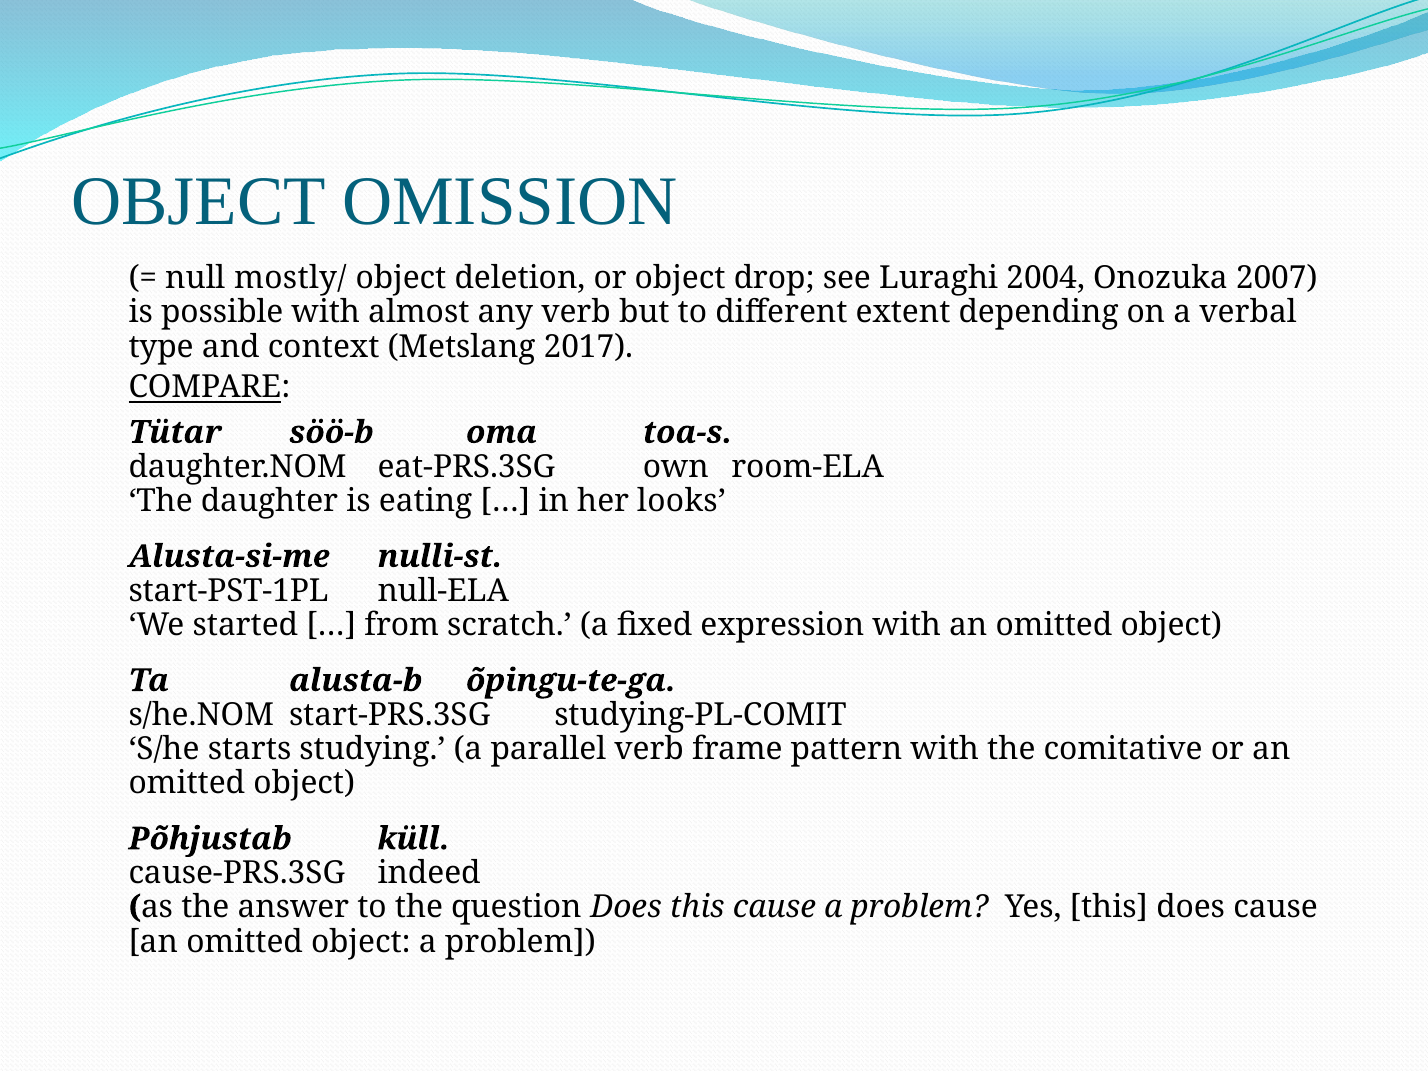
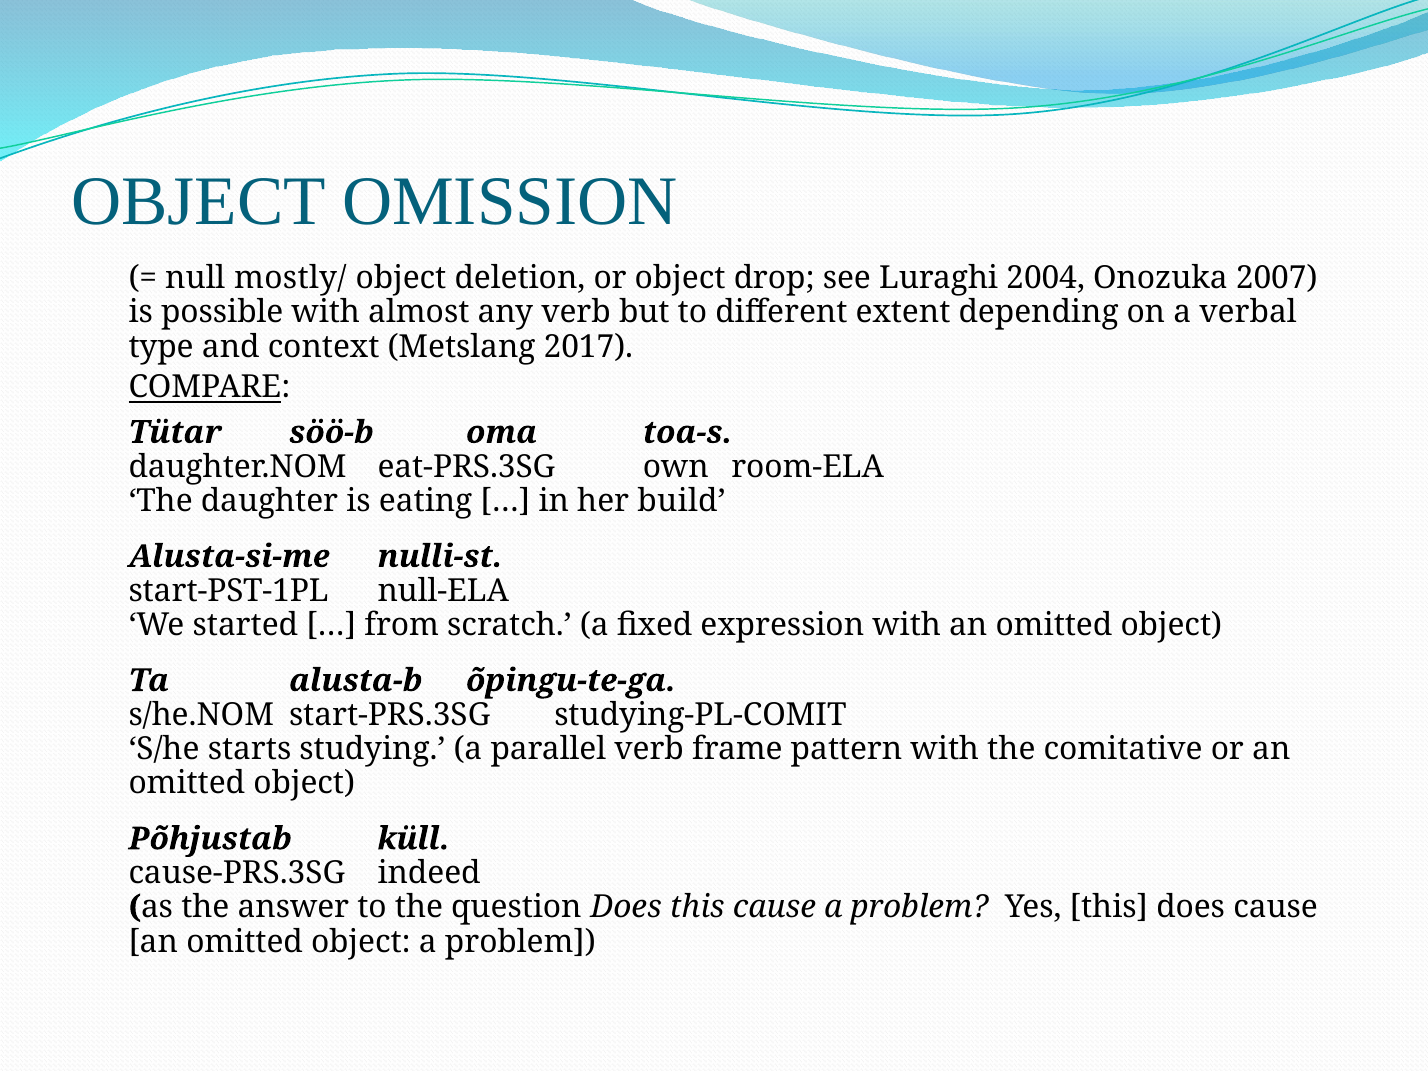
looks: looks -> build (682, 501)
